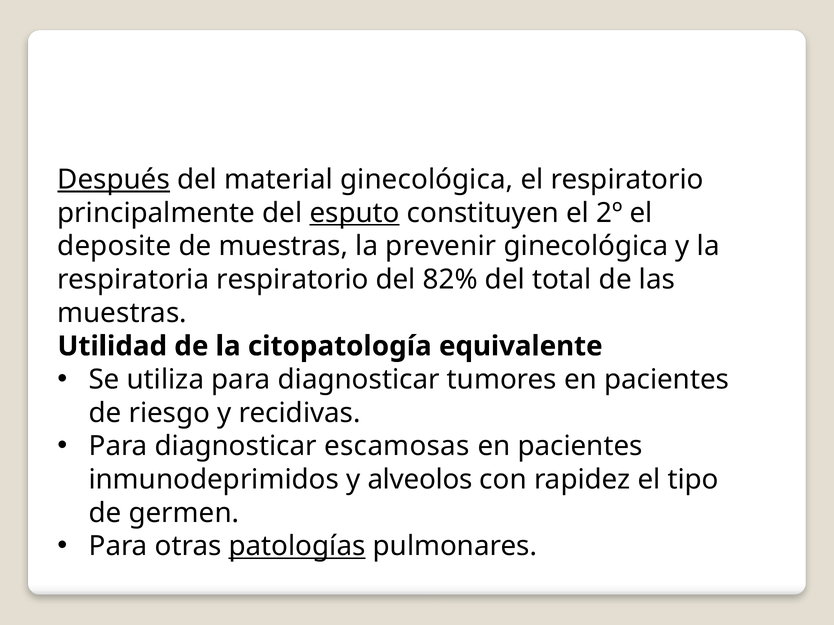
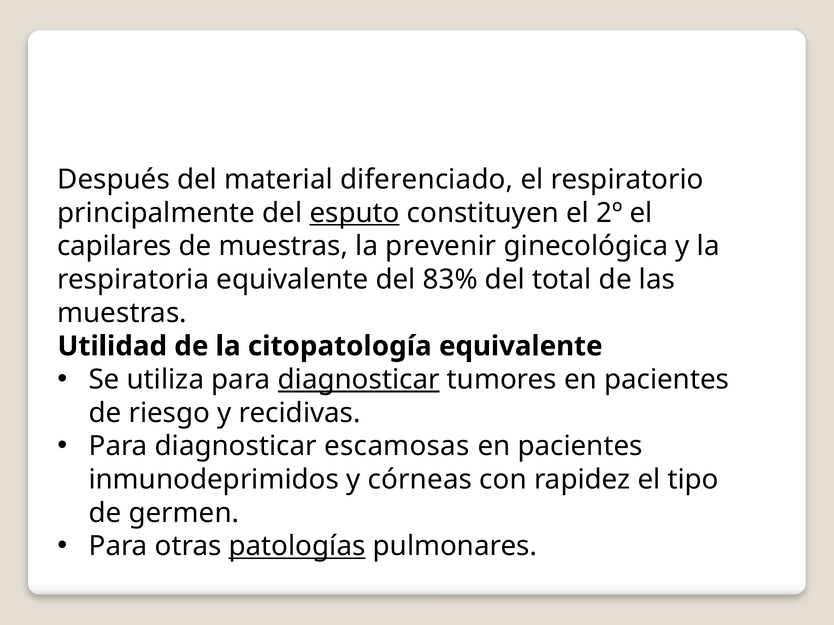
Después underline: present -> none (114, 180)
material ginecológica: ginecológica -> diferenciado (427, 180)
deposite: deposite -> capilares (115, 246)
respiratoria respiratorio: respiratorio -> equivalente (292, 280)
82%: 82% -> 83% (450, 280)
diagnosticar underline: none -> present (359, 380)
alveolos: alveolos -> córneas (420, 480)
